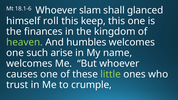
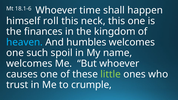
slam: slam -> time (90, 10)
glanced: glanced -> happen (145, 10)
keep: keep -> neck (93, 21)
heaven colour: light green -> light blue (25, 42)
arise: arise -> spoil (62, 53)
